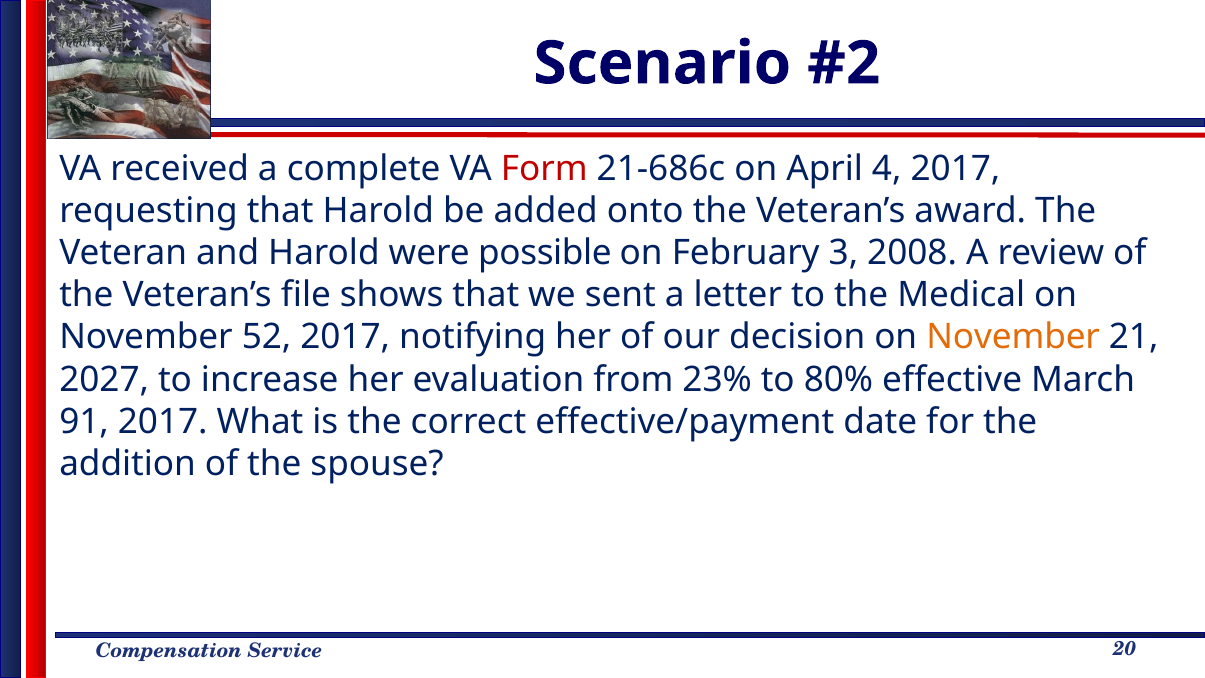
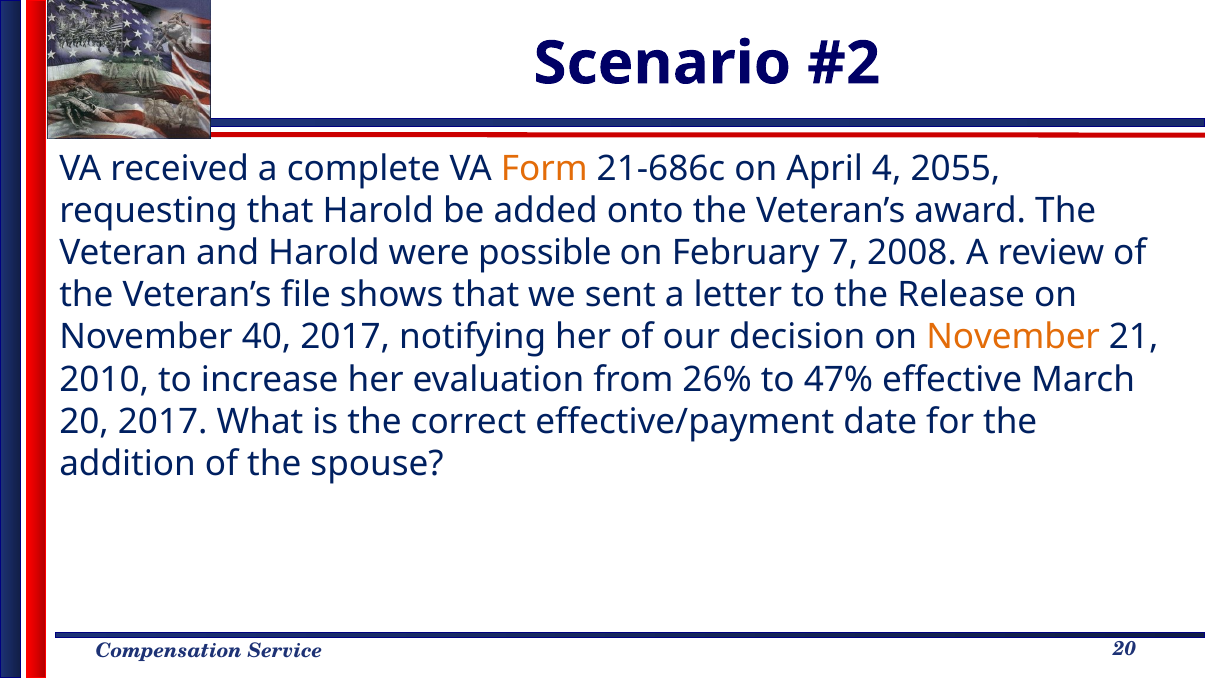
Form colour: red -> orange (544, 168)
4 2017: 2017 -> 2055 (955, 168)
3: 3 -> 7 (843, 253)
Medical: Medical -> Release (961, 295)
52: 52 -> 40 (267, 337)
2027: 2027 -> 2010 (104, 379)
23%: 23% -> 26% (717, 379)
80%: 80% -> 47% (839, 379)
91: 91 -> 20 (84, 422)
